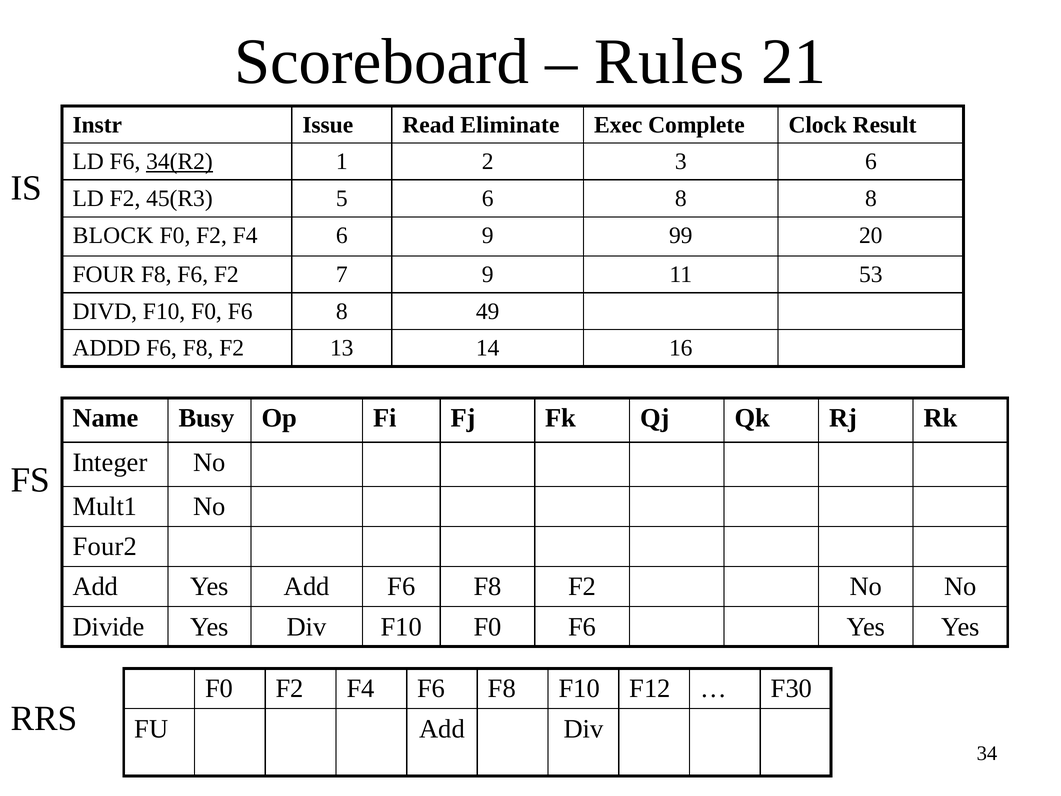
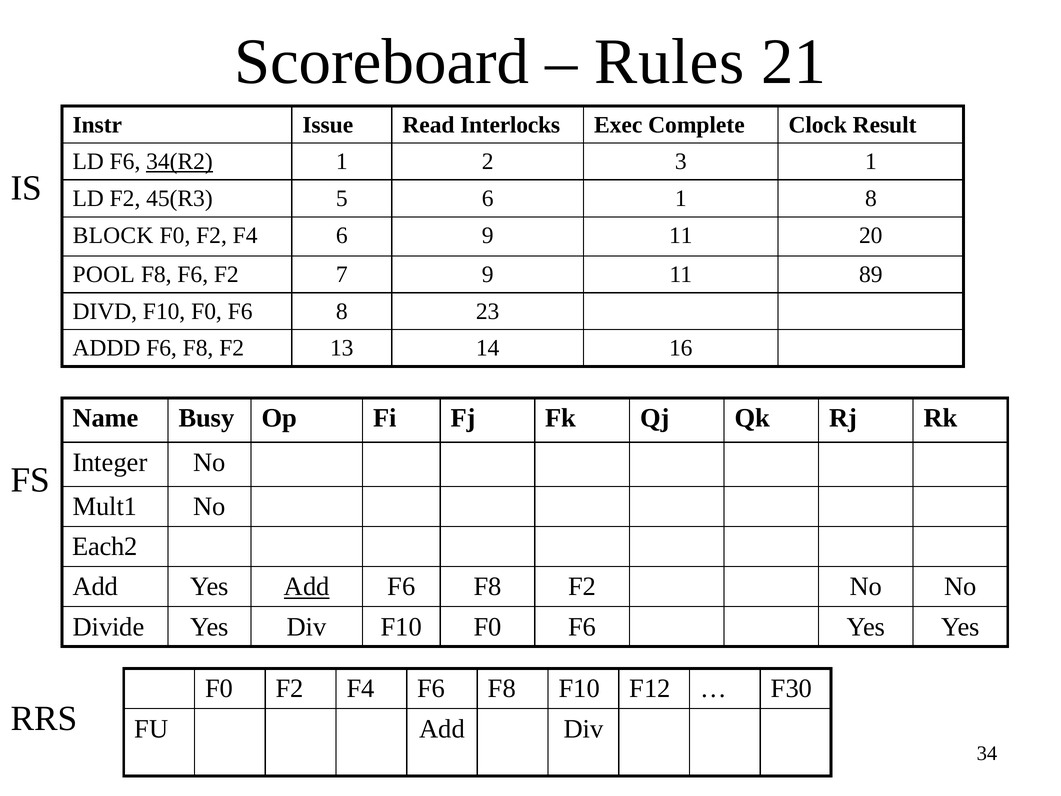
Eliminate: Eliminate -> Interlocks (510, 125)
3 6: 6 -> 1 (871, 162)
6 8: 8 -> 1 (681, 198)
6 9 99: 99 -> 11 (681, 236)
FOUR: FOUR -> POOL (104, 274)
53: 53 -> 89 (871, 274)
49: 49 -> 23 (488, 311)
Four2: Four2 -> Each2 (105, 547)
Add underline: none -> present (307, 587)
